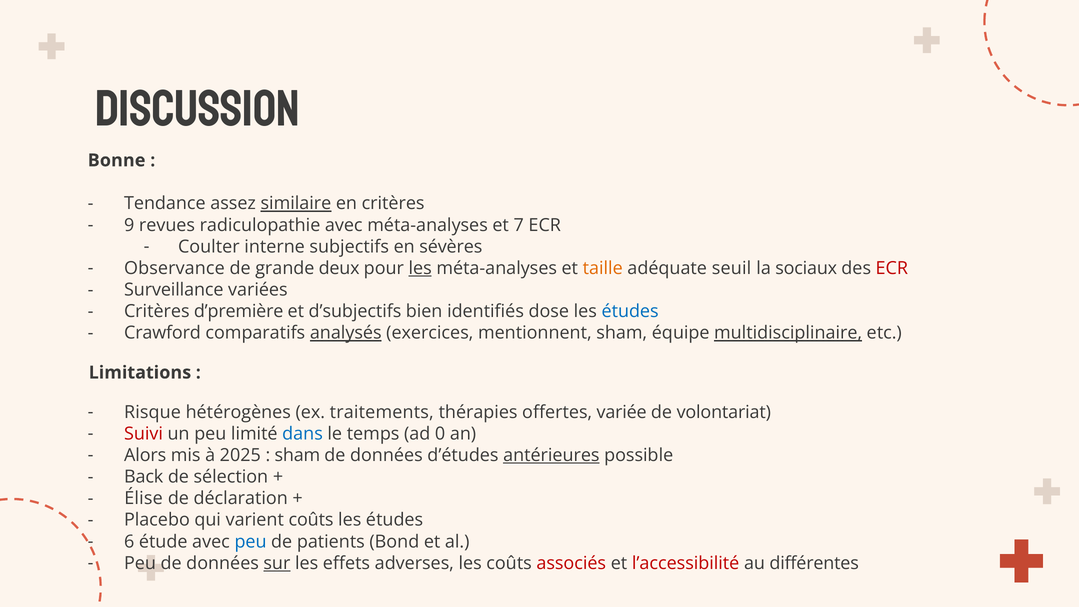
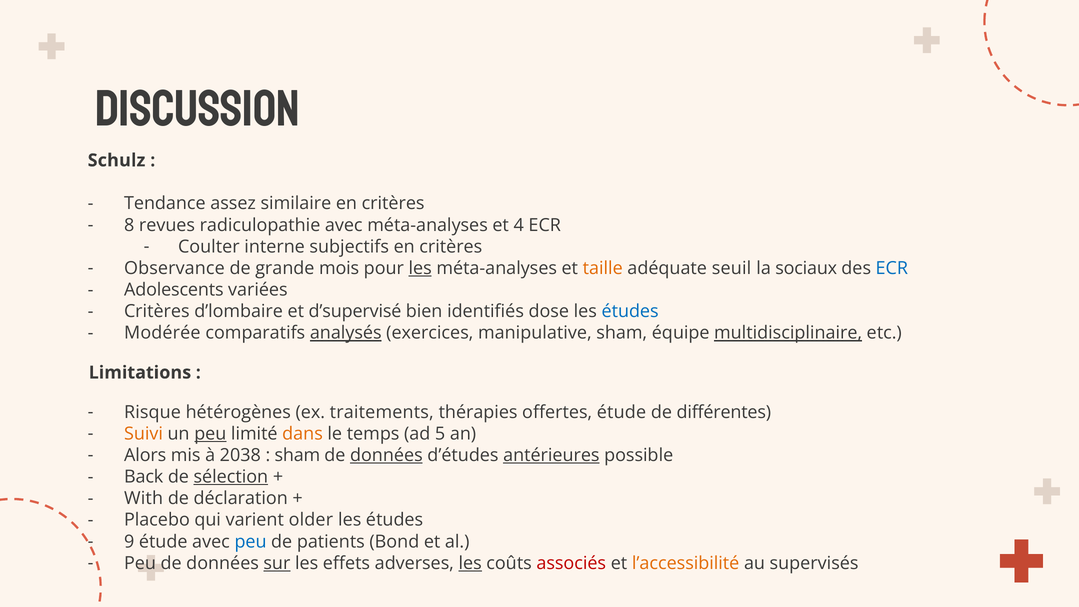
Bonne: Bonne -> Schulz (117, 160)
similaire underline: present -> none (296, 204)
9: 9 -> 8 (129, 225)
7: 7 -> 4 (519, 225)
sévères: sévères -> critères (451, 247)
deux: deux -> mois (339, 268)
ECR colour: red -> blue (892, 268)
Surveillance: Surveillance -> Adolescents (174, 290)
d’première: d’première -> d’lombaire (239, 311)
d’subjectifs: d’subjectifs -> d’supervisé (355, 311)
Crawford: Crawford -> Modérée (162, 333)
mentionnent: mentionnent -> manipulative (535, 333)
offertes variée: variée -> étude (621, 412)
volontariat: volontariat -> différentes (724, 412)
Suivi colour: red -> orange (144, 434)
peu underline: none -> present (210, 434)
dans colour: blue -> orange (303, 434)
0: 0 -> 5 (440, 434)
2025: 2025 -> 2038 (240, 455)
données underline: none -> present (386, 455)
sélection underline: none -> present (231, 477)
Élise: Élise -> With (144, 498)
varient coûts: coûts -> older (311, 520)
6: 6 -> 9 (129, 542)
les underline: none -> present (470, 563)
l’accessibilité colour: red -> orange (686, 563)
différentes: différentes -> supervisés (814, 563)
